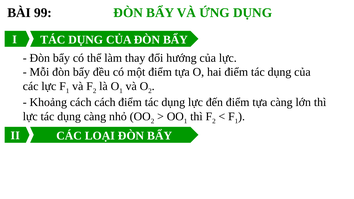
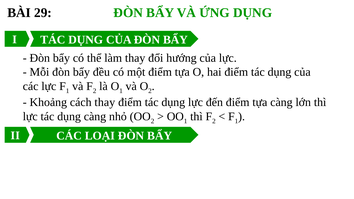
99: 99 -> 29 (43, 13)
cách cách: cách -> thay (105, 102)
